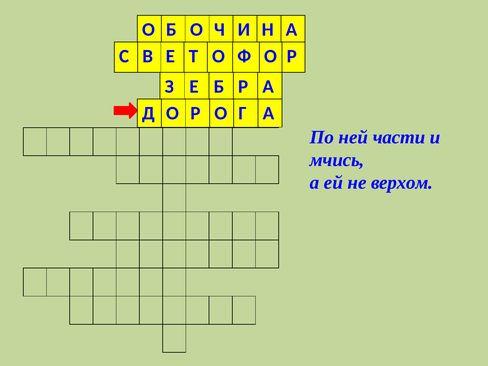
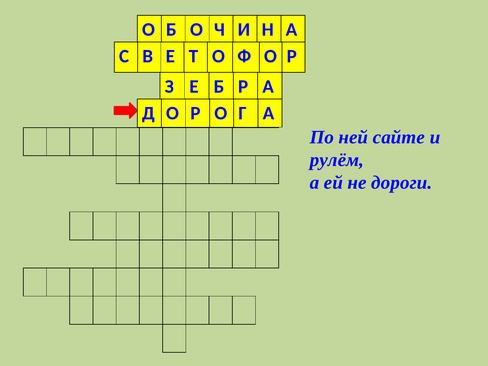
части: части -> сайте (399, 137)
мчись: мчись -> рулём (337, 160)
верхом: верхом -> дороги (402, 183)
